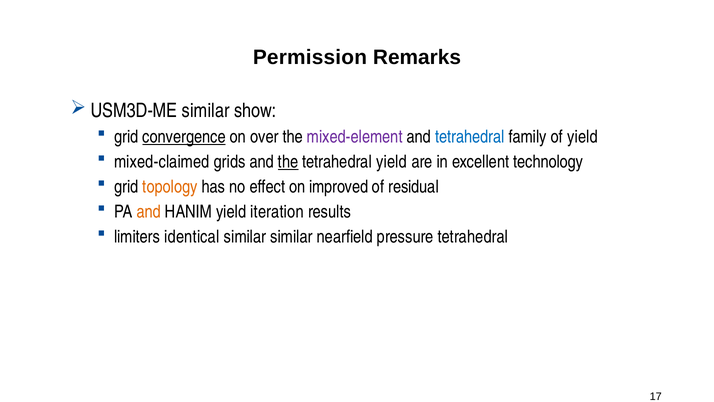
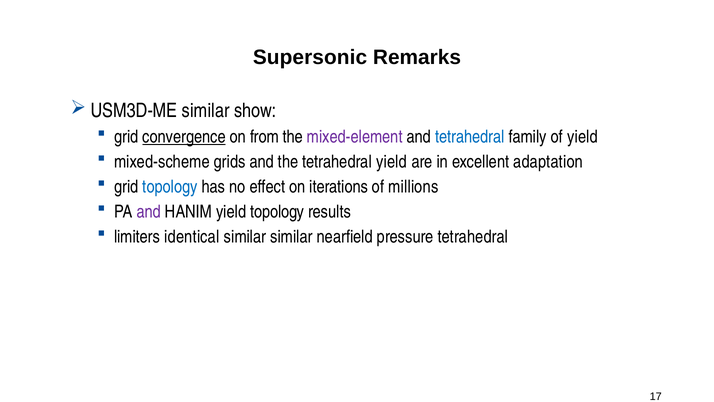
Permission: Permission -> Supersonic (310, 57)
over: over -> from (264, 137)
mixed-claimed: mixed-claimed -> mixed-scheme (162, 162)
the underline: present -> none (288, 162)
technology: technology -> adaptation (548, 162)
topology colour: orange -> blue (170, 187)
improved: improved -> iterations (339, 187)
residual: residual -> millions (413, 187)
and colour: orange -> purple (149, 212)
yield iteration: iteration -> topology (277, 212)
